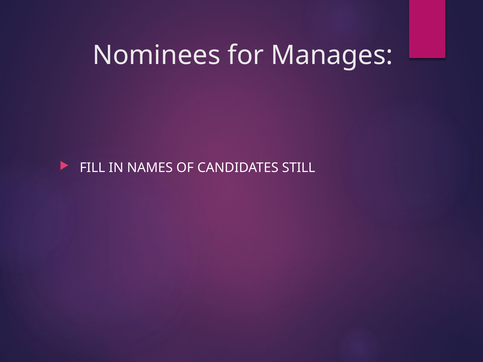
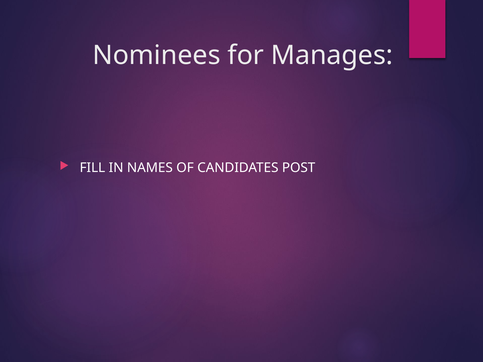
STILL: STILL -> POST (299, 168)
